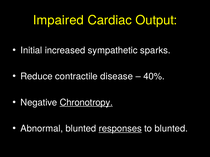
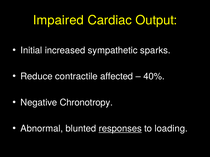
disease: disease -> affected (117, 77)
Chronotropy underline: present -> none (86, 103)
to blunted: blunted -> loading (171, 129)
